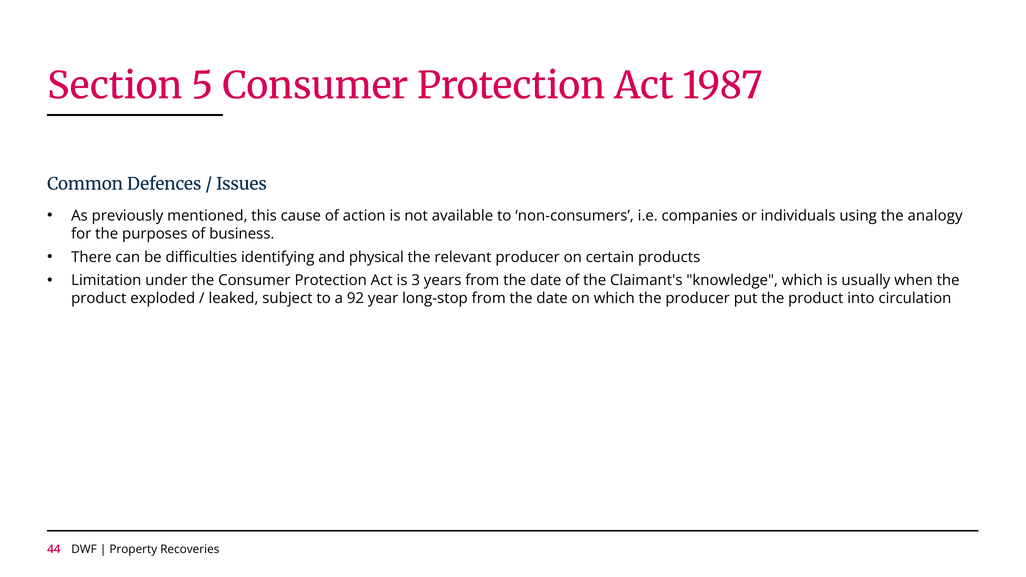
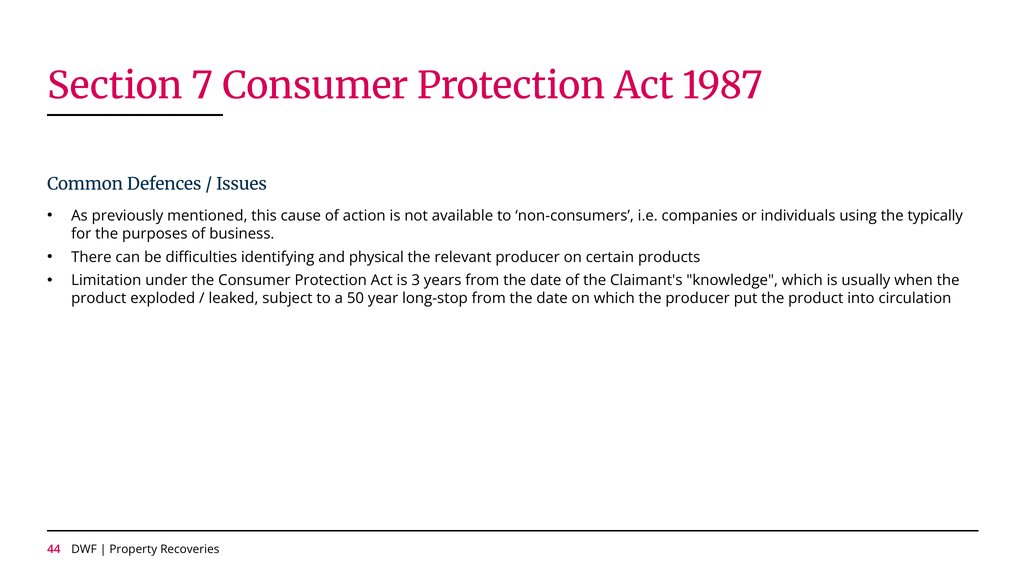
5: 5 -> 7 (202, 86)
analogy: analogy -> typically (935, 216)
92: 92 -> 50 (355, 298)
